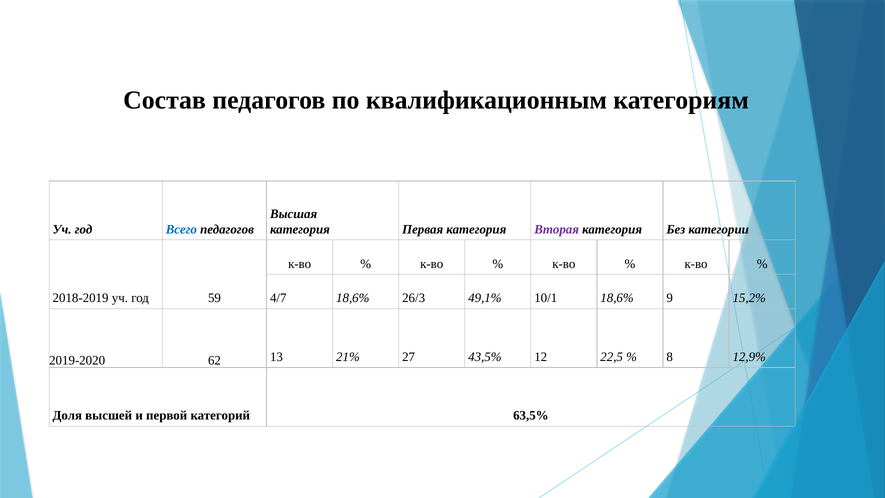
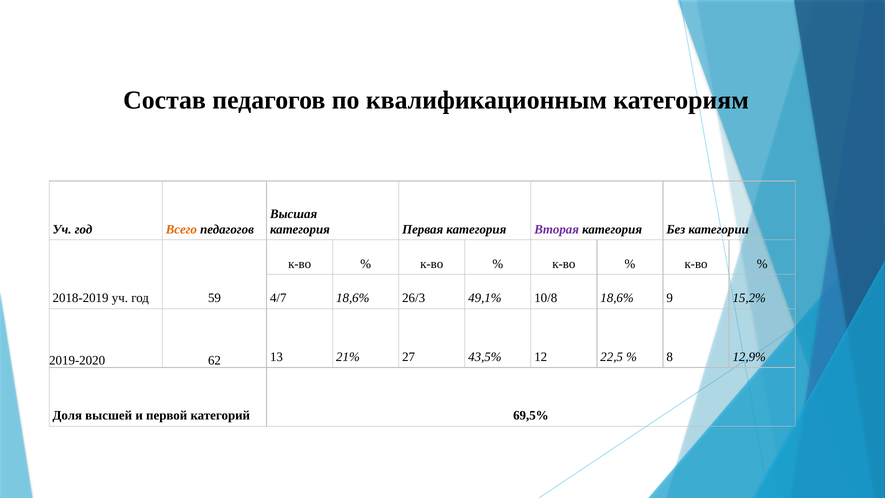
Всего colour: blue -> orange (181, 229)
10/1: 10/1 -> 10/8 (546, 298)
63,5%: 63,5% -> 69,5% (531, 416)
